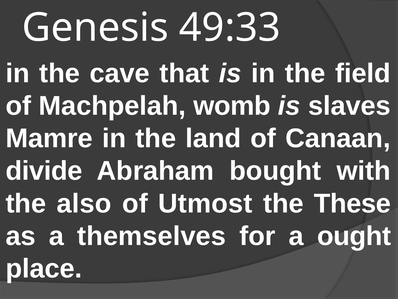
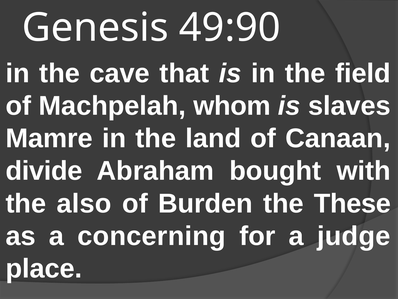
49:33: 49:33 -> 49:90 (230, 28)
womb: womb -> whom (232, 106)
Utmost: Utmost -> Burden (205, 203)
themselves: themselves -> concerning (152, 236)
ought: ought -> judge (354, 236)
